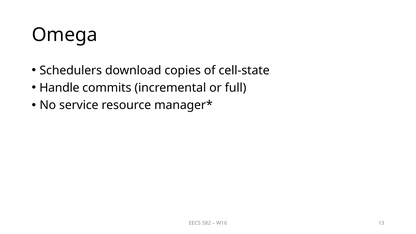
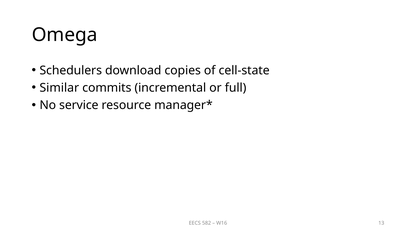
Handle: Handle -> Similar (59, 88)
